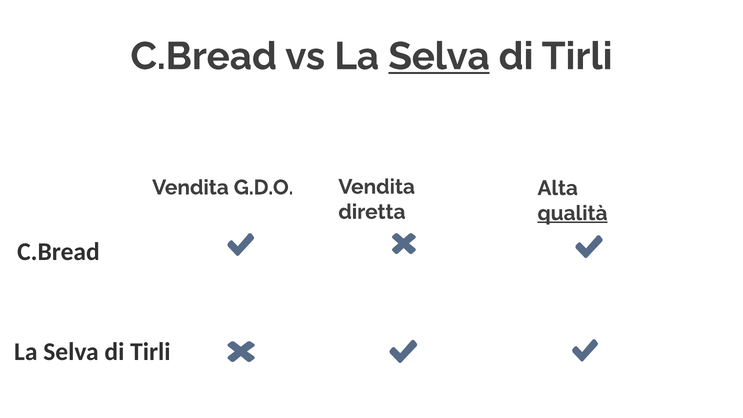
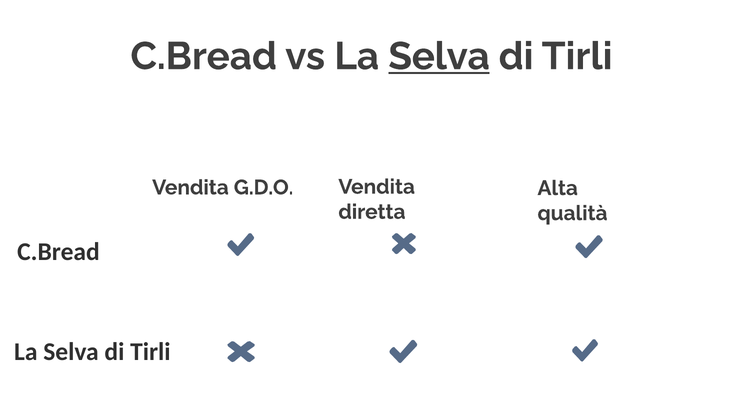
qualità underline: present -> none (572, 213)
